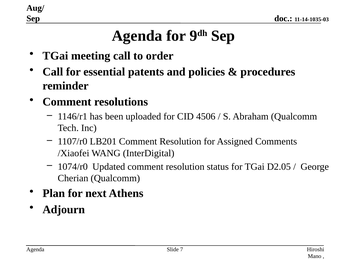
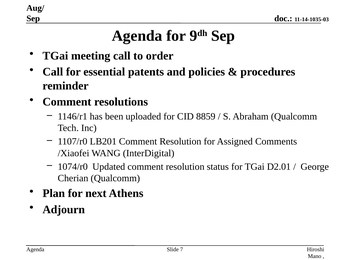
4506: 4506 -> 8859 (206, 117)
D2.05: D2.05 -> D2.01 (279, 167)
